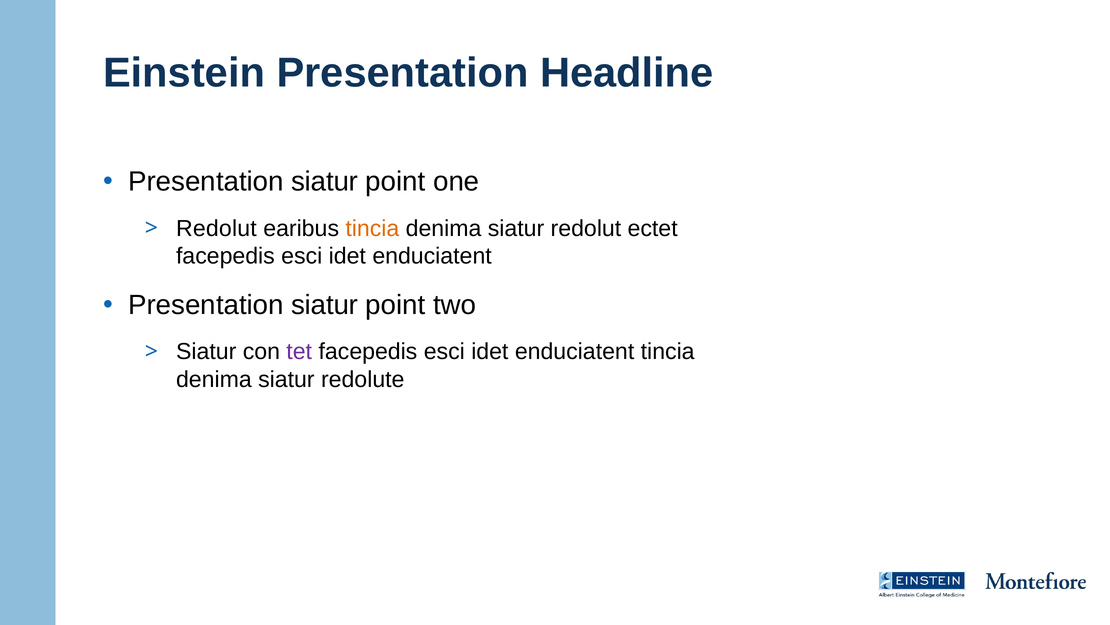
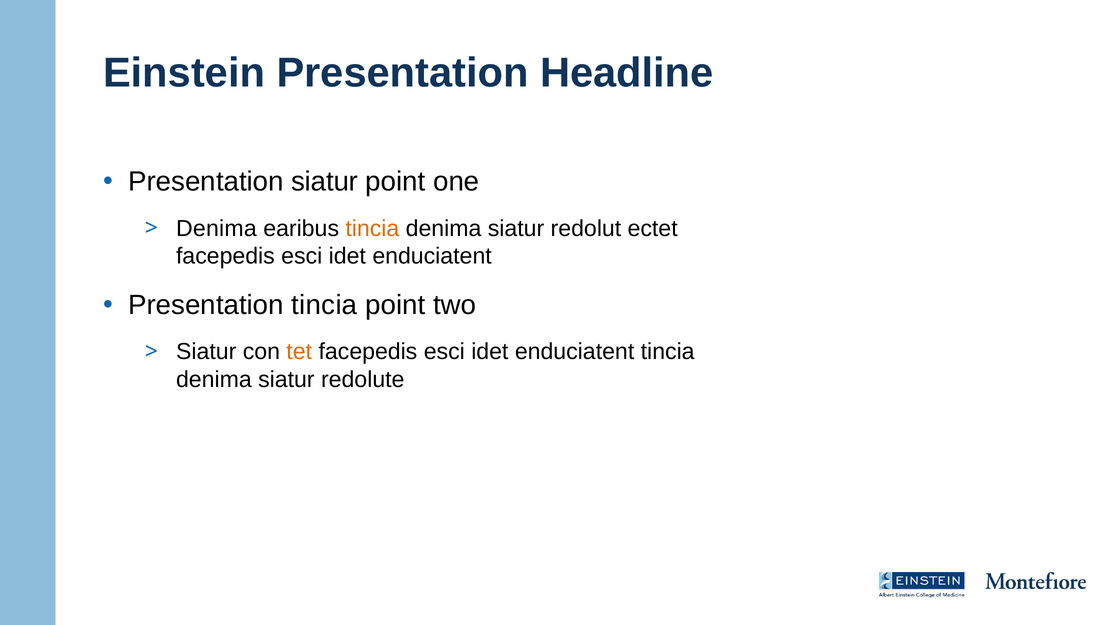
Redolut: Redolut -> Denima (216, 228)
siatur: siatur -> tincia (324, 305)
tet colour: purple -> orange (299, 351)
